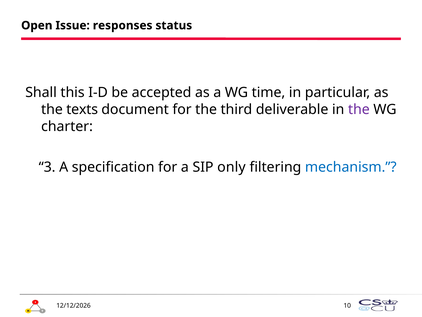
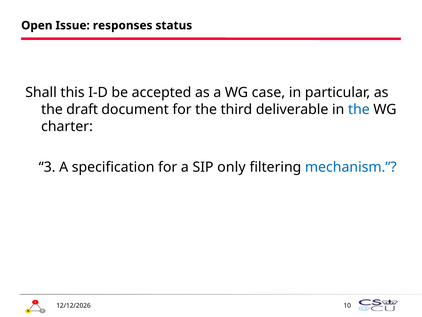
time: time -> case (268, 92)
texts: texts -> draft (82, 109)
the colour: purple -> blue (359, 109)
